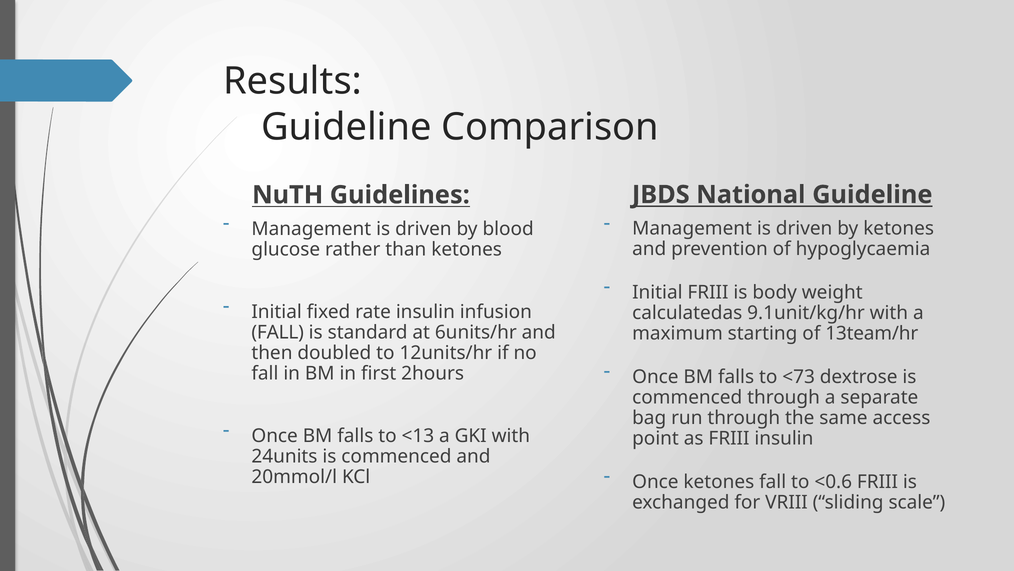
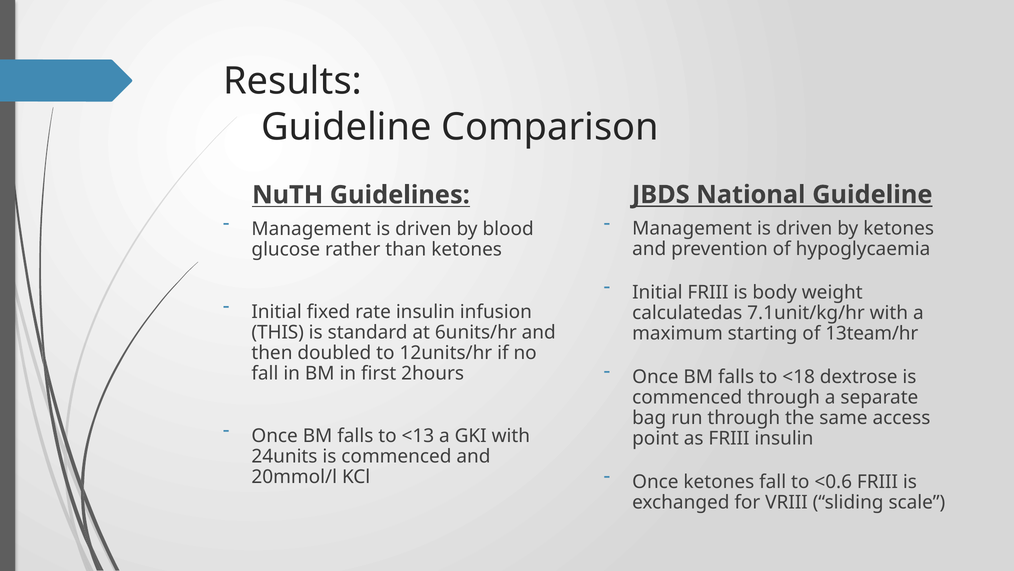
9.1unit/kg/hr: 9.1unit/kg/hr -> 7.1unit/kg/hr (806, 313)
FALL: FALL -> THIS (278, 332)
<73: <73 -> <18 (799, 377)
